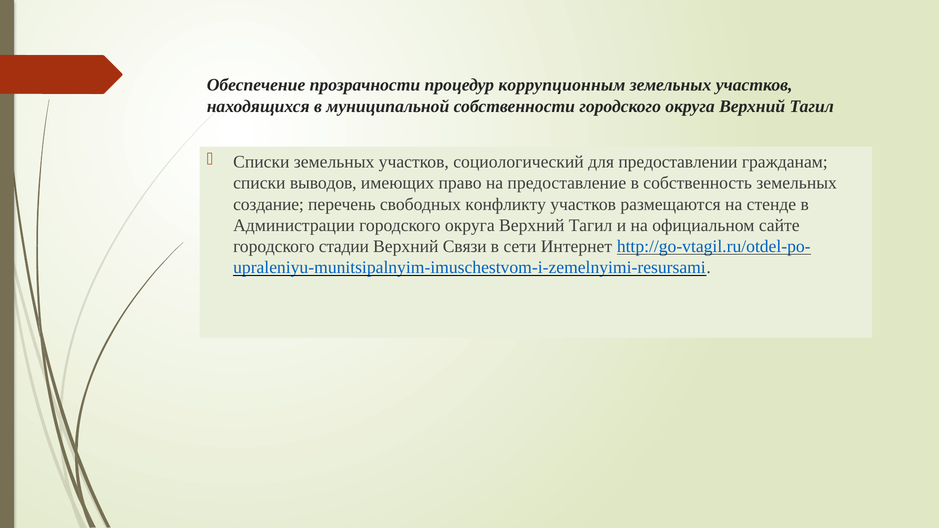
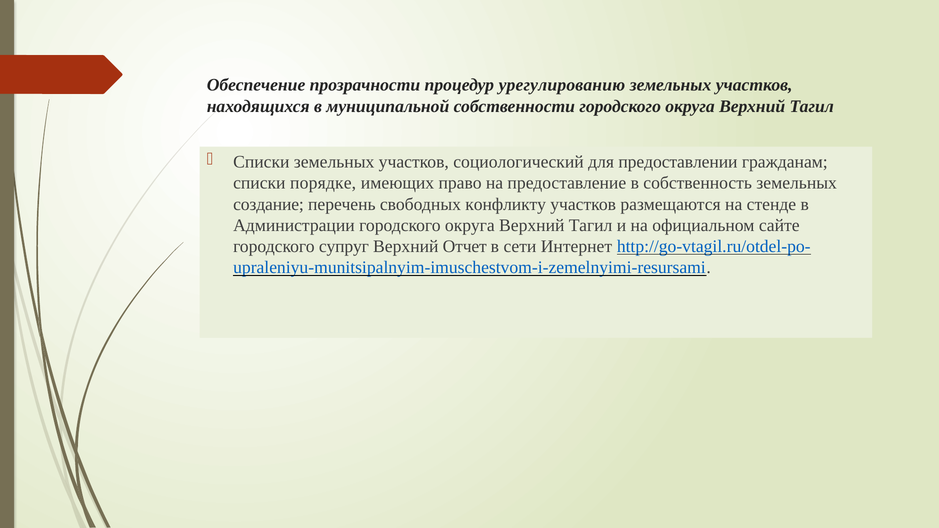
коррупционным: коррупционным -> урегулированию (562, 85)
выводов: выводов -> порядке (323, 183)
стадии: стадии -> супруг (344, 247)
Связи: Связи -> Отчет (465, 247)
